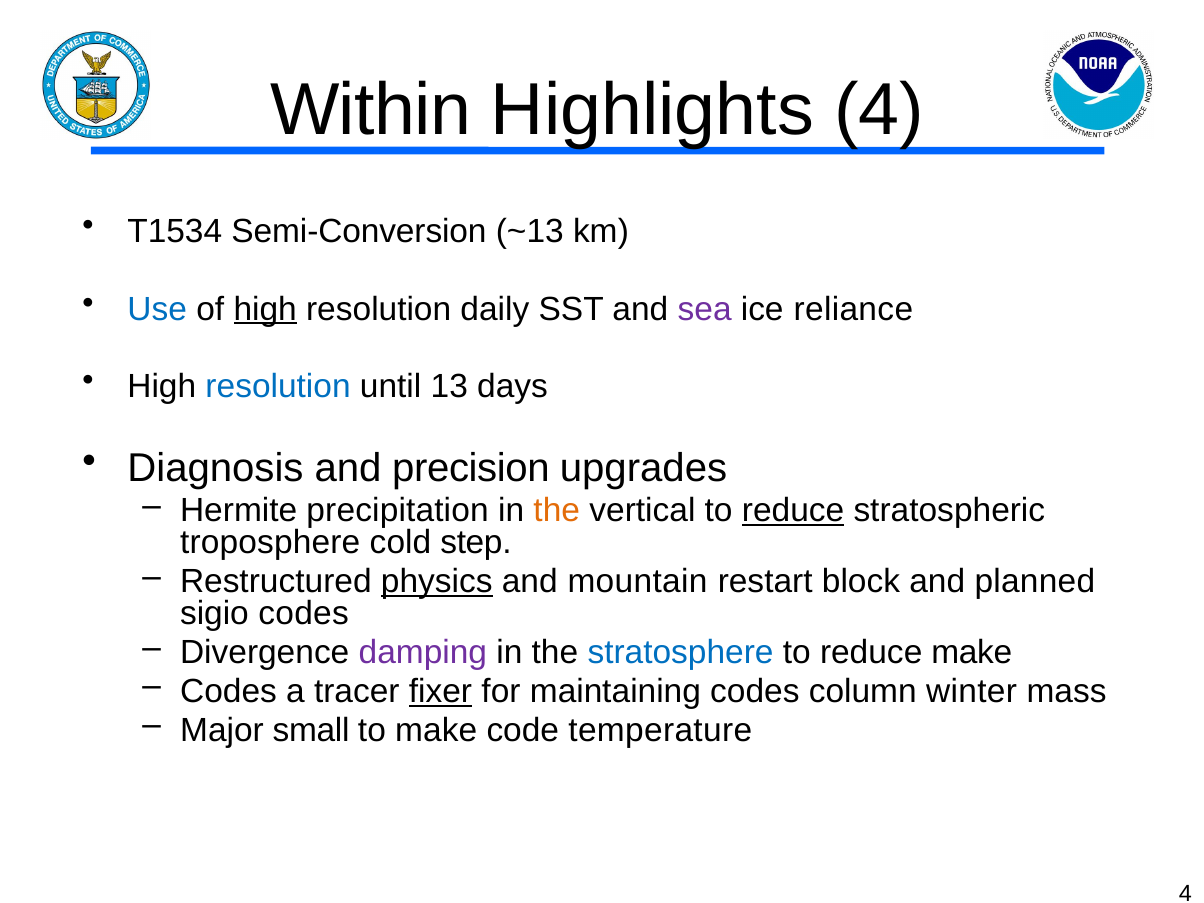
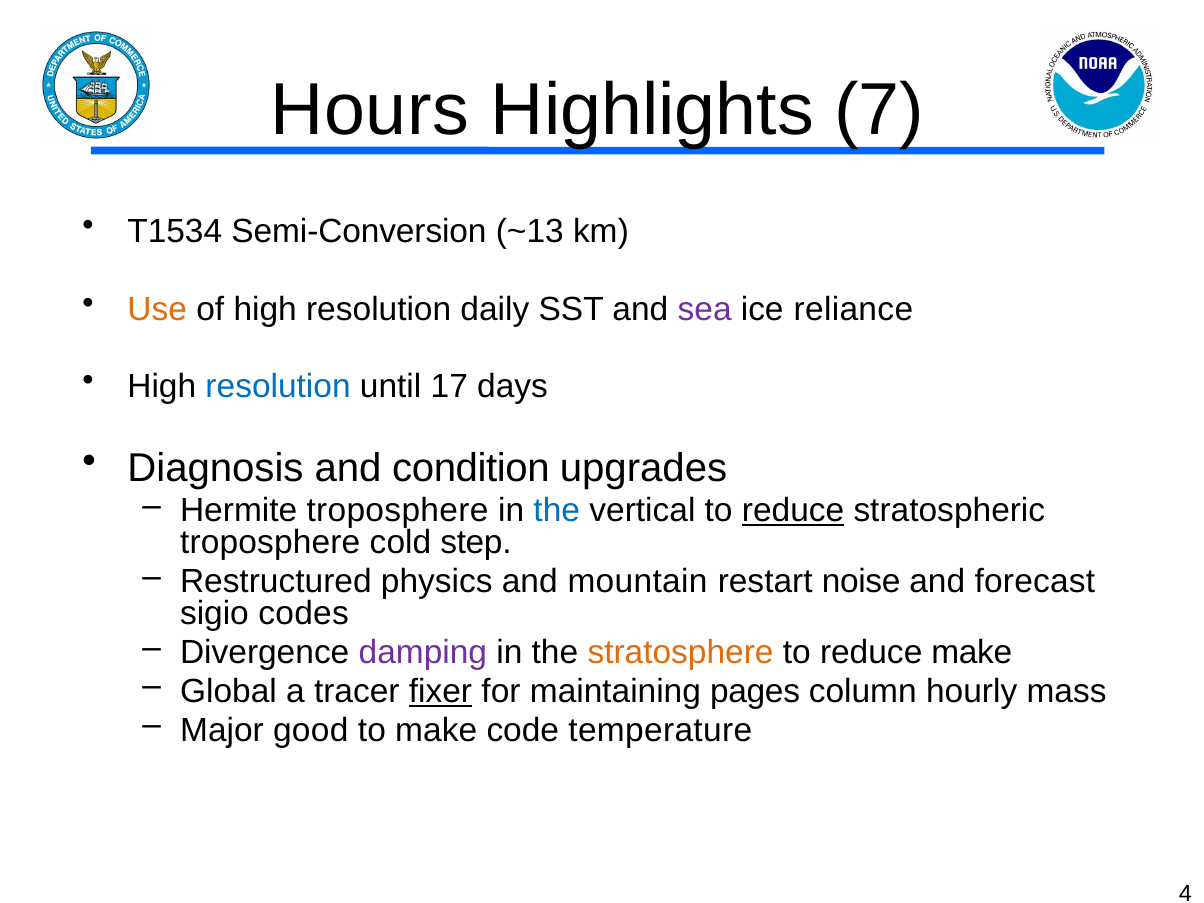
Within: Within -> Hours (370, 111)
Highlights 4: 4 -> 7 (879, 111)
Use colour: blue -> orange (157, 309)
high underline: present -> none (265, 309)
13: 13 -> 17 (449, 387)
precision: precision -> condition (471, 468)
Hermite precipitation: precipitation -> troposphere (397, 511)
the colour: orange -> blue (557, 511)
physics underline: present -> none (437, 582)
block: block -> noise (861, 582)
planned: planned -> forecast (1035, 582)
stratosphere colour: blue -> orange (681, 653)
Codes: Codes -> Global (229, 691)
maintaining codes: codes -> pages (755, 691)
winter: winter -> hourly (972, 691)
small: small -> good (311, 730)
